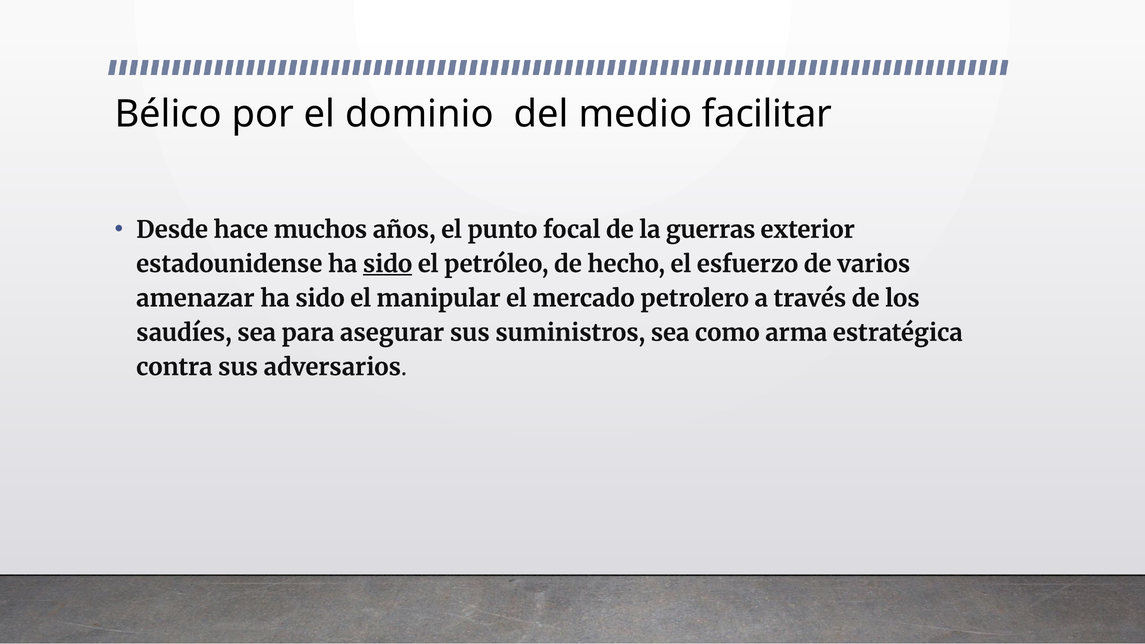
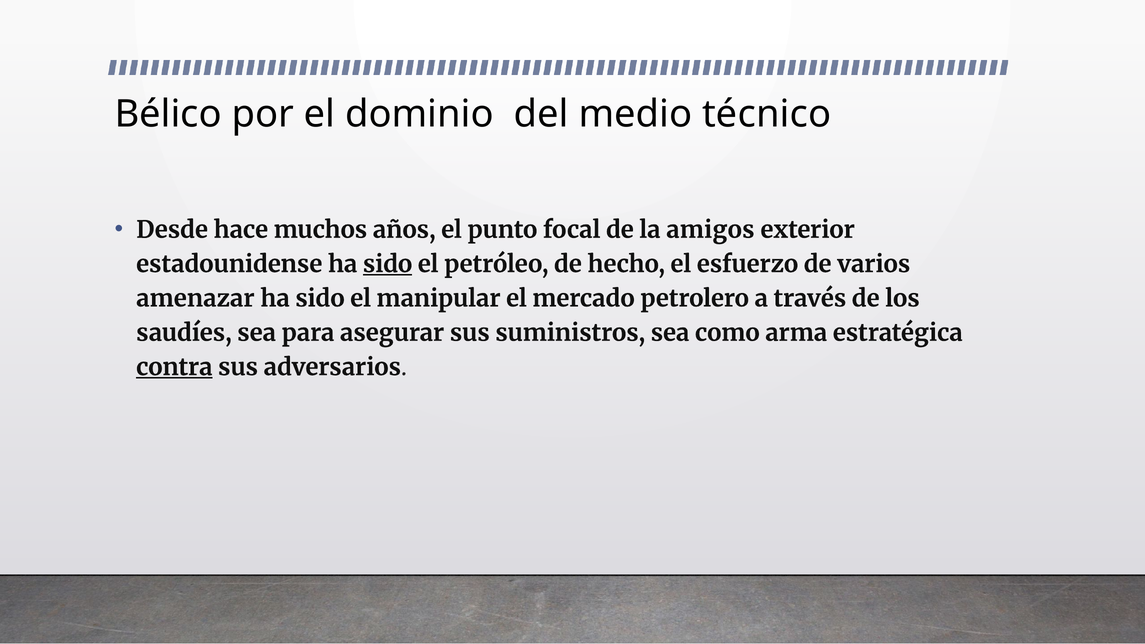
facilitar: facilitar -> técnico (767, 114)
guerras: guerras -> amigos (710, 230)
contra underline: none -> present (174, 367)
